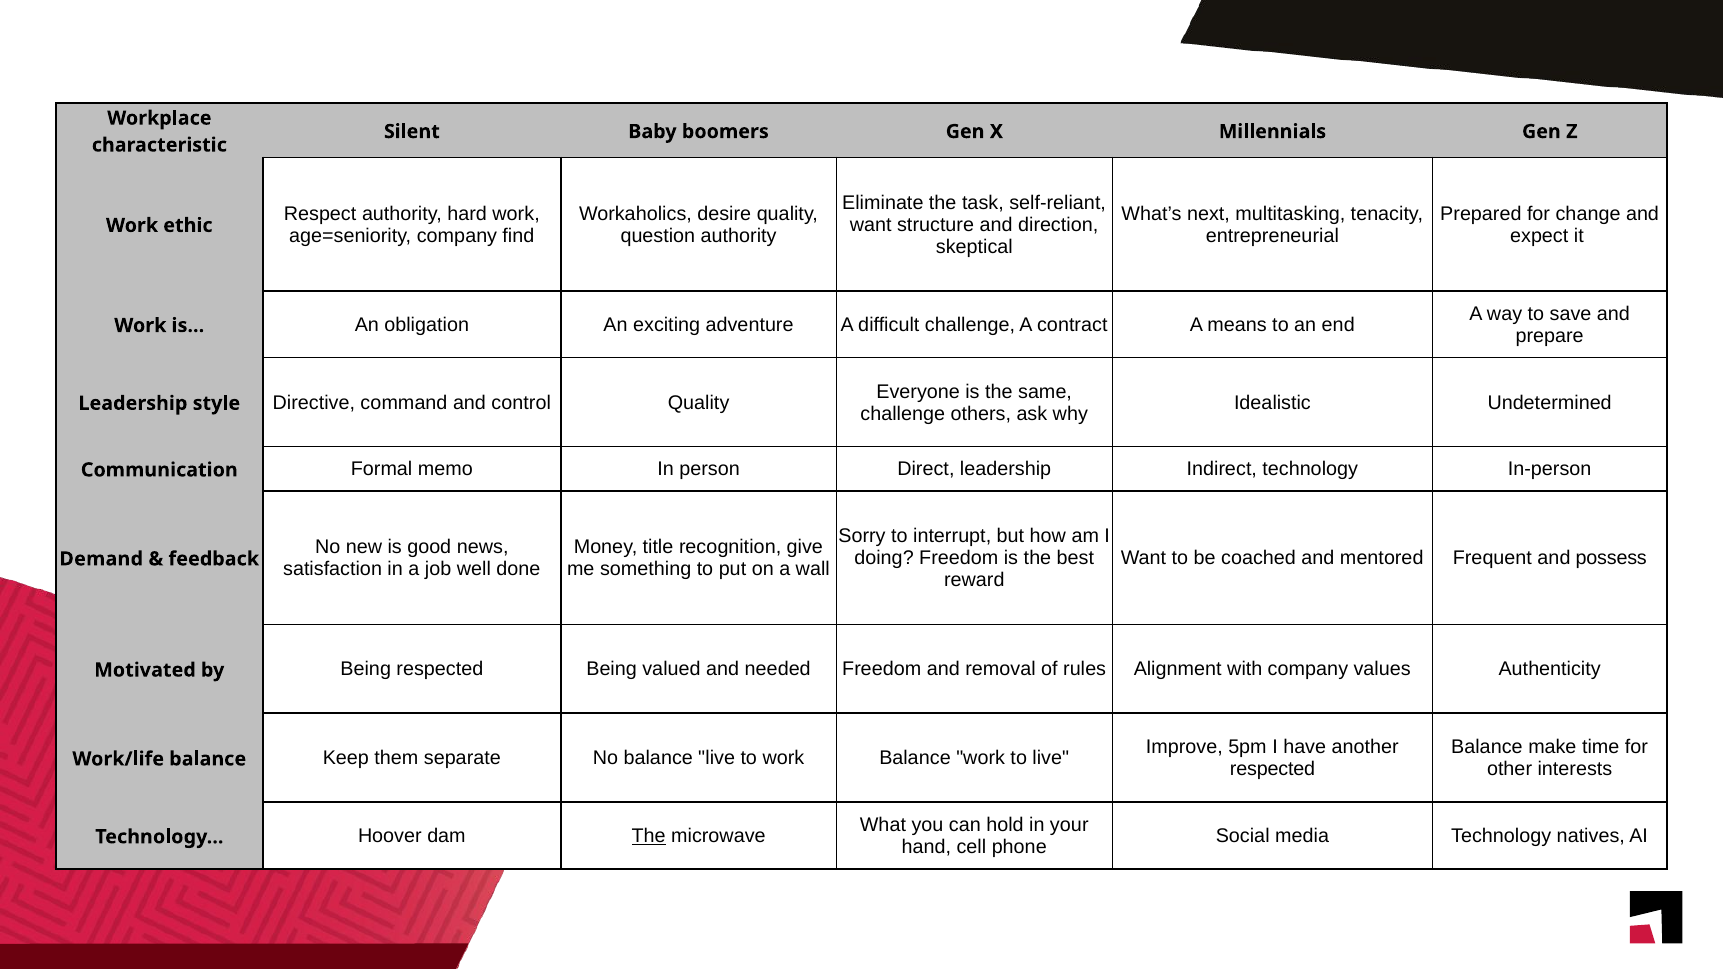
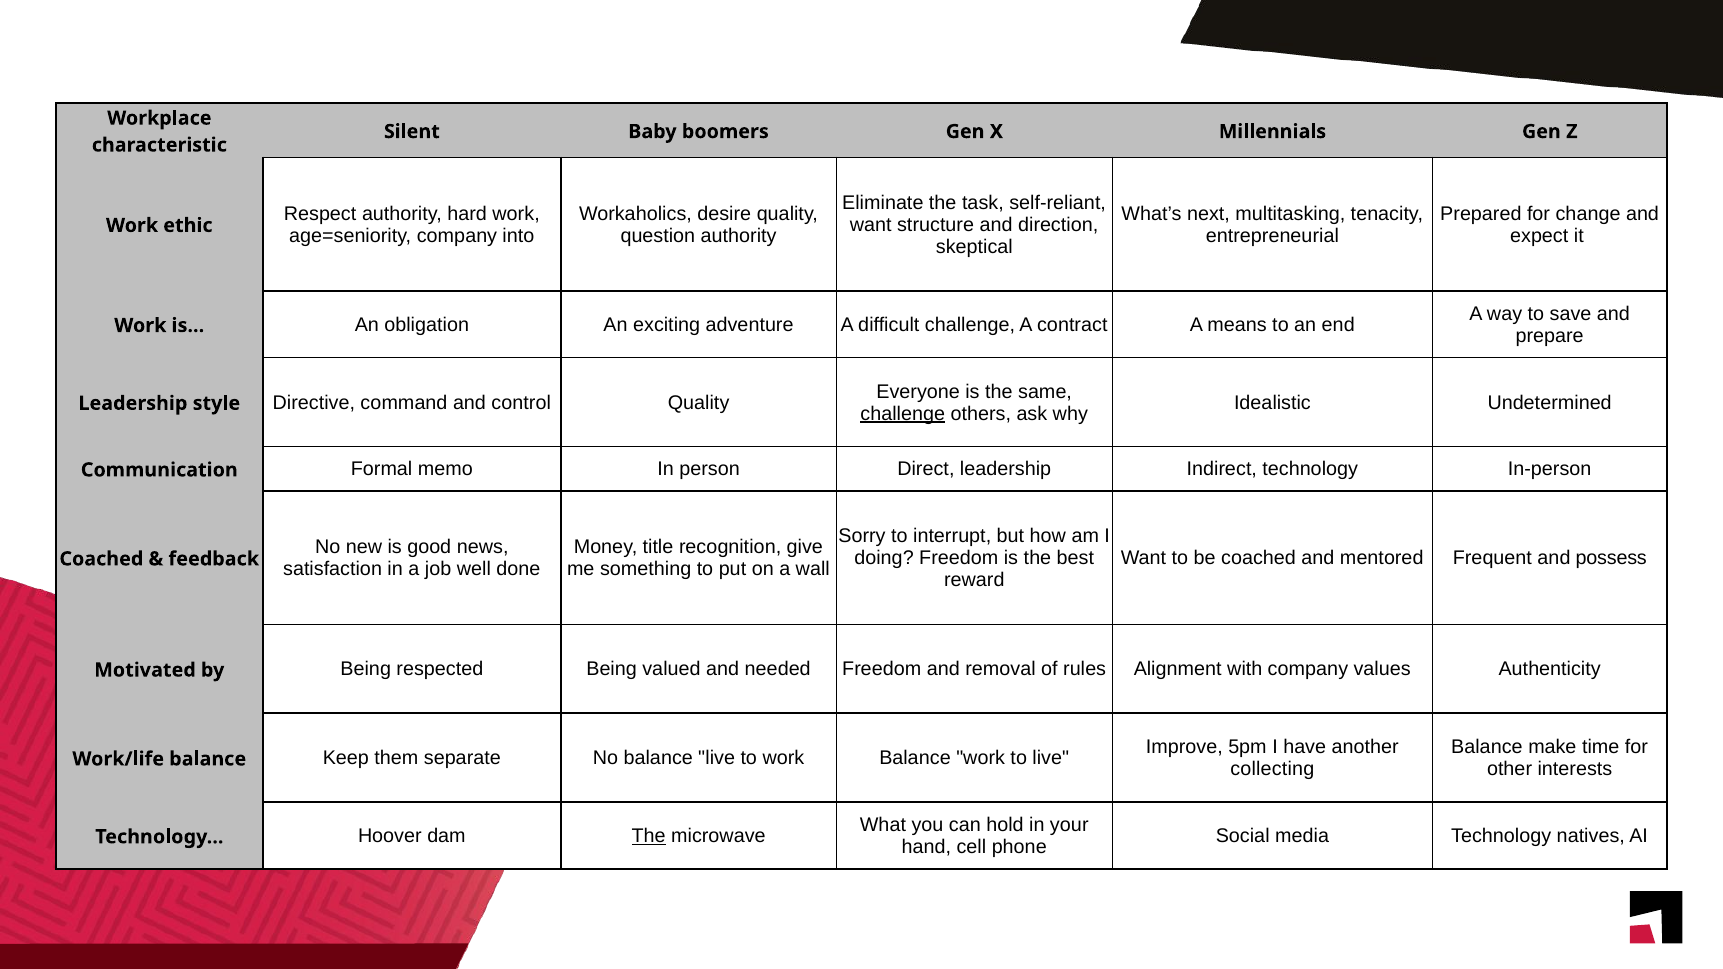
find: find -> into (518, 236)
challenge underline: none -> present (903, 414)
Demand: Demand -> Coached (101, 559)
respected: respected -> collecting (1272, 769)
